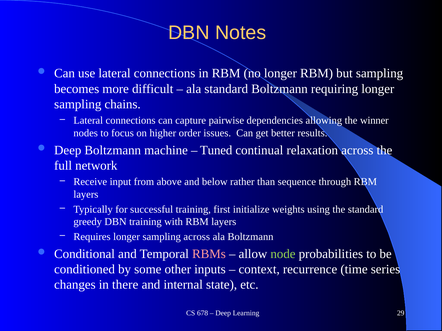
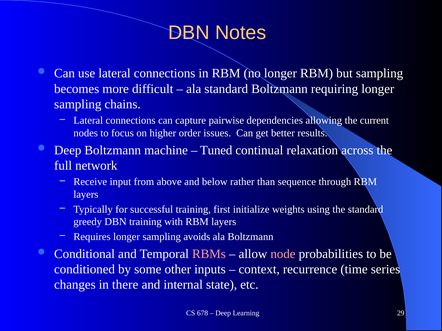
winner: winner -> current (374, 121)
sampling across: across -> avoids (197, 237)
node colour: light green -> pink (283, 254)
